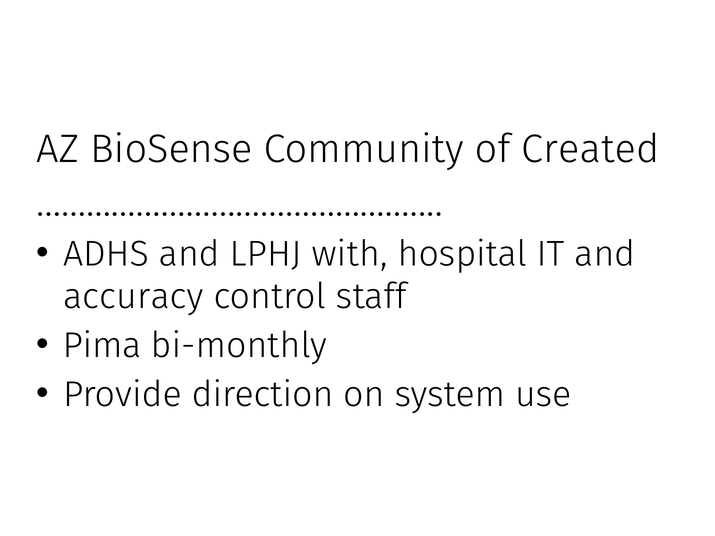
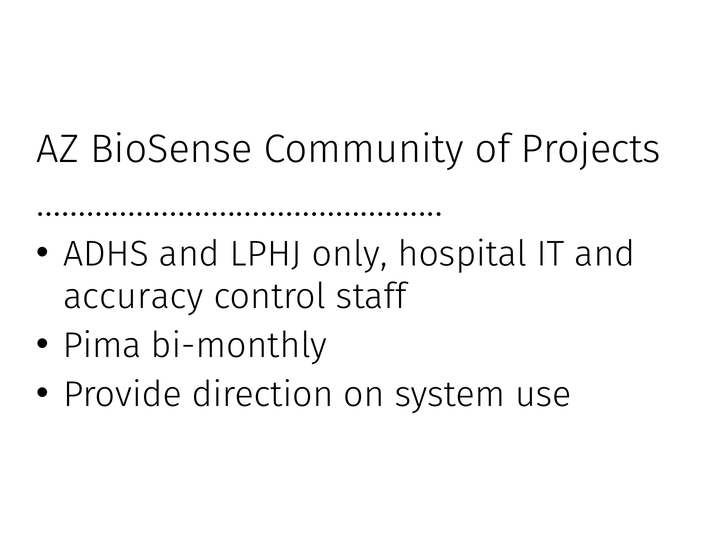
Created: Created -> Projects (591, 149)
with: with -> only (350, 254)
